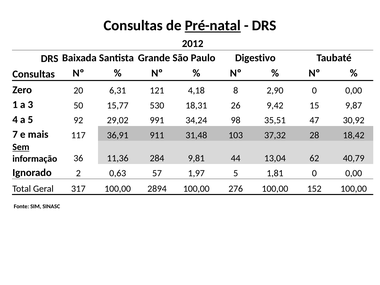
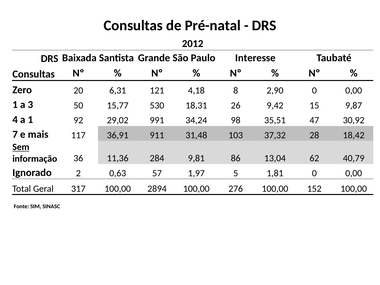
Pré-natal underline: present -> none (213, 26)
Digestivo: Digestivo -> Interesse (255, 58)
a 5: 5 -> 1 (30, 120)
44: 44 -> 86 (236, 158)
